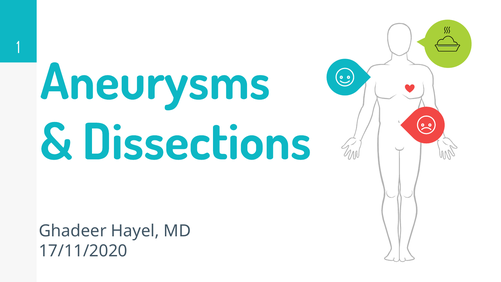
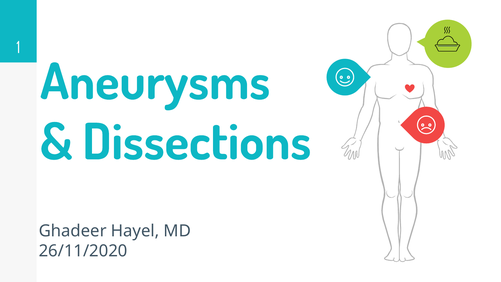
17/11/2020: 17/11/2020 -> 26/11/2020 (83, 251)
